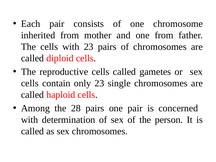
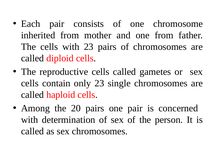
28: 28 -> 20 (76, 108)
